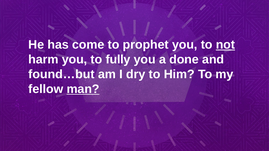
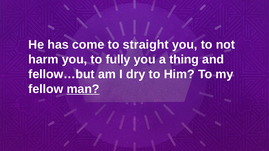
prophet: prophet -> straight (146, 45)
not underline: present -> none (225, 45)
done: done -> thing (184, 60)
found…but: found…but -> fellow…but (62, 74)
